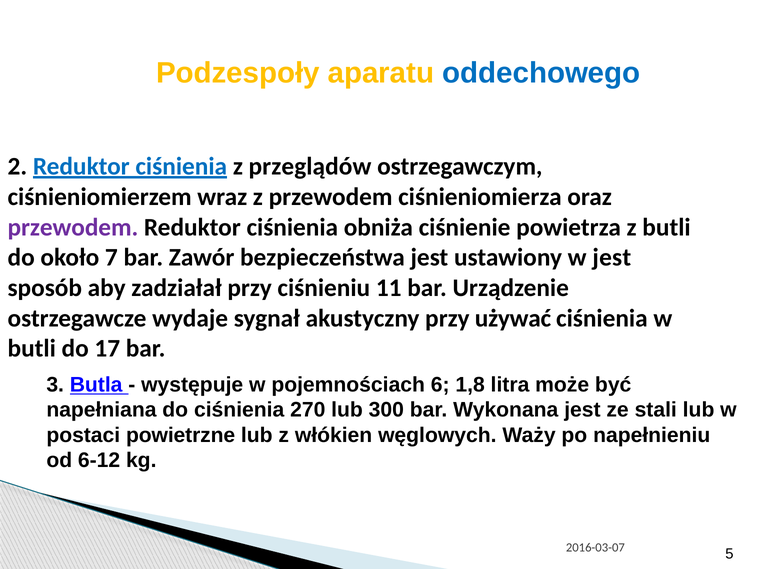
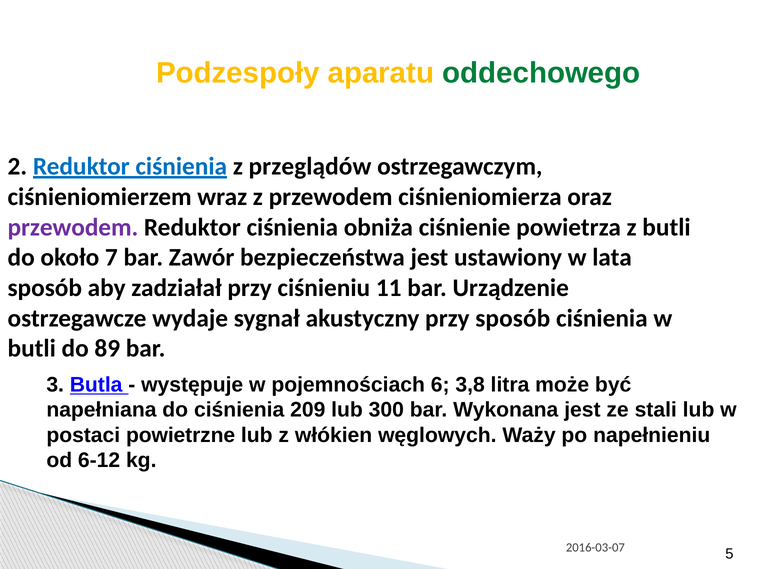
oddechowego colour: blue -> green (541, 73)
w jest: jest -> lata (612, 258)
przy używać: używać -> sposób (513, 318)
17: 17 -> 89 (107, 349)
1,8: 1,8 -> 3,8 (470, 385)
270: 270 -> 209 (308, 410)
